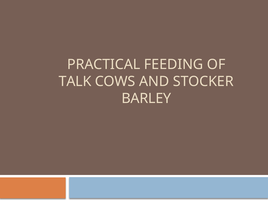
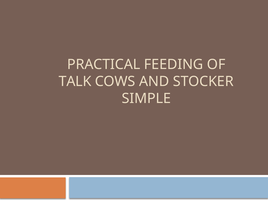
BARLEY: BARLEY -> SIMPLE (146, 98)
